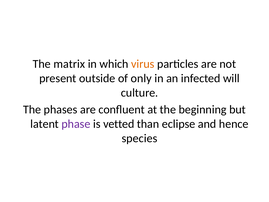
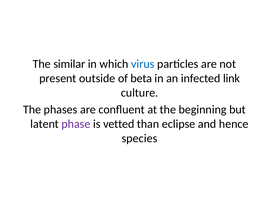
matrix: matrix -> similar (69, 64)
virus colour: orange -> blue (143, 64)
only: only -> beta (141, 78)
will: will -> link (231, 78)
